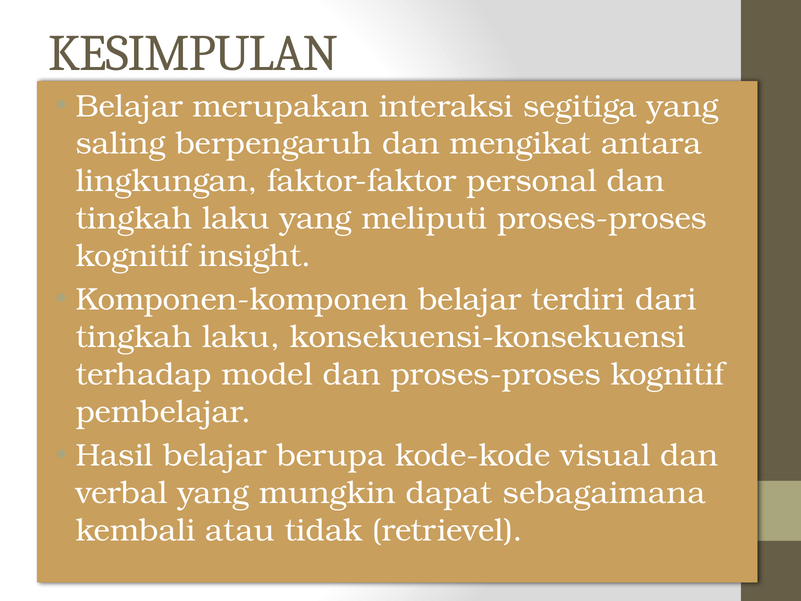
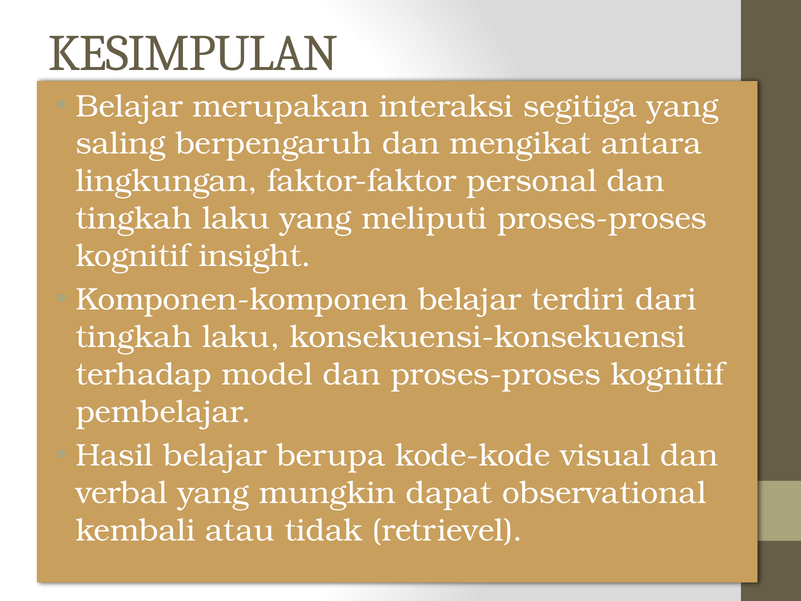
sebagaimana: sebagaimana -> observational (604, 493)
